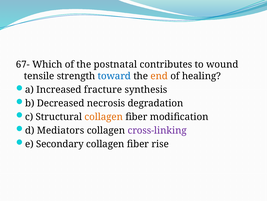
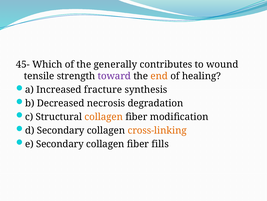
67-: 67- -> 45- (23, 64)
postnatal: postnatal -> generally (115, 64)
toward colour: blue -> purple (114, 76)
d Mediators: Mediators -> Secondary (61, 130)
cross-linking colour: purple -> orange (157, 130)
rise: rise -> fills (160, 143)
